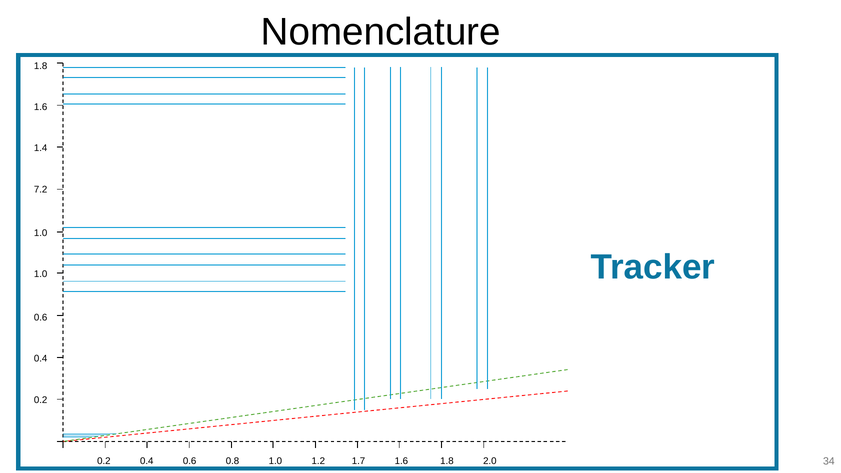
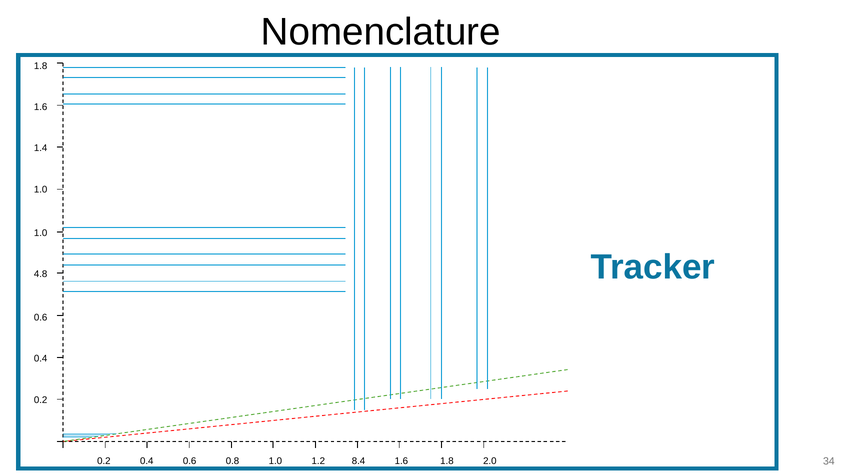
7.2: 7.2 -> 1.0 (41, 189)
1.0: 1.0 -> 4.8 (41, 274)
1.7: 1.7 -> 8.4 (358, 461)
